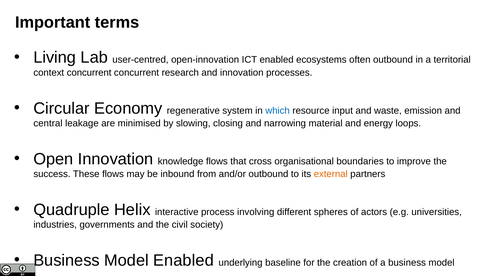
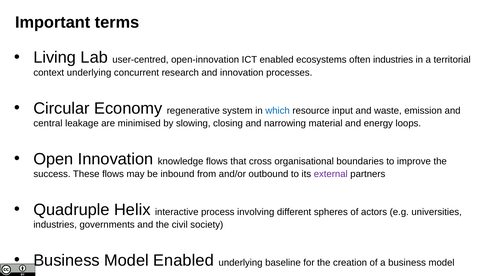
often outbound: outbound -> industries (393, 60)
context concurrent: concurrent -> underlying (89, 73)
external colour: orange -> purple (331, 174)
